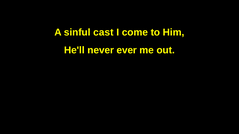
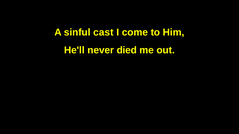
ever: ever -> died (127, 50)
